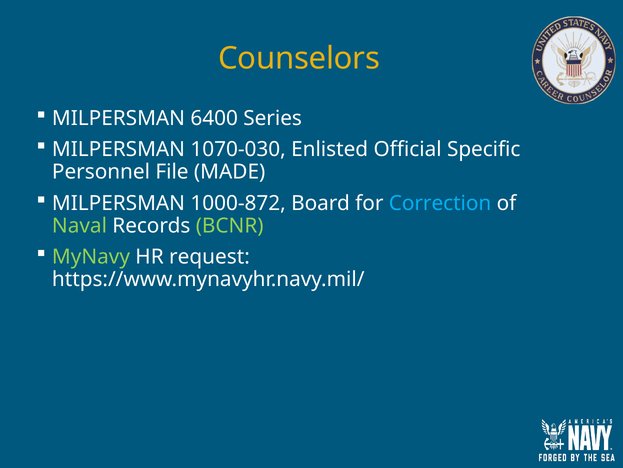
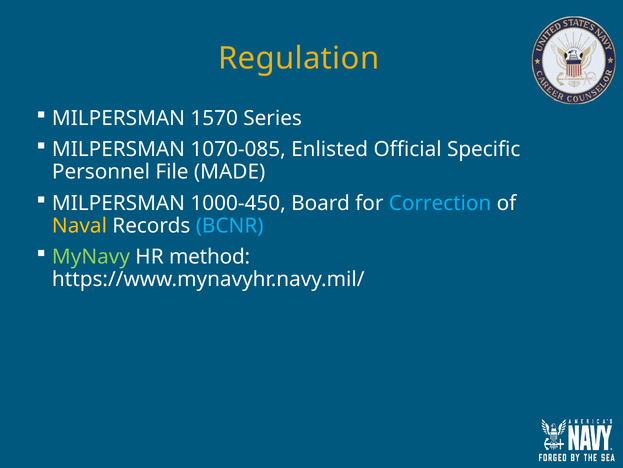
Counselors: Counselors -> Regulation (299, 58)
6400: 6400 -> 1570 (214, 118)
1070-030: 1070-030 -> 1070-085 (238, 149)
1000-872: 1000-872 -> 1000-450 (238, 203)
Naval colour: light green -> yellow (79, 225)
BCNR colour: light green -> light blue (230, 225)
request: request -> method (210, 256)
